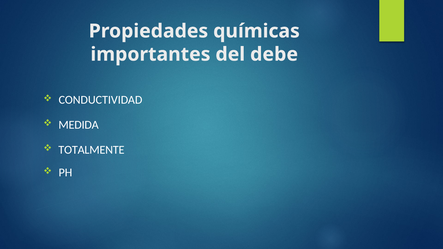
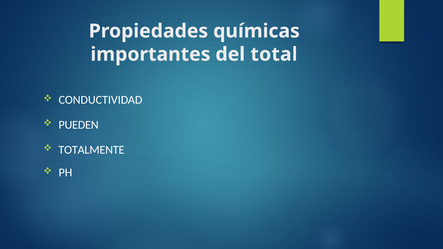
debe: debe -> total (274, 54)
MEDIDA: MEDIDA -> PUEDEN (79, 125)
